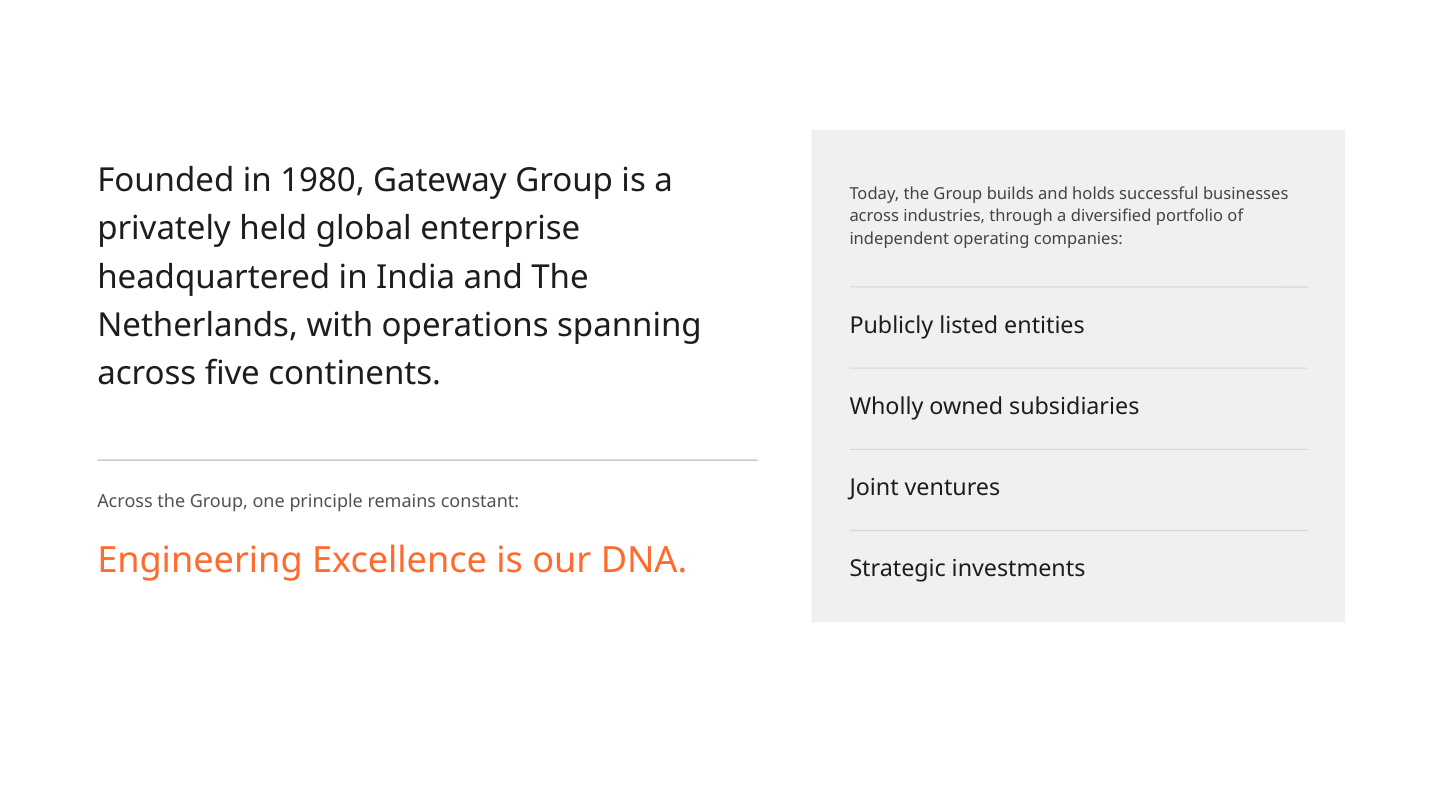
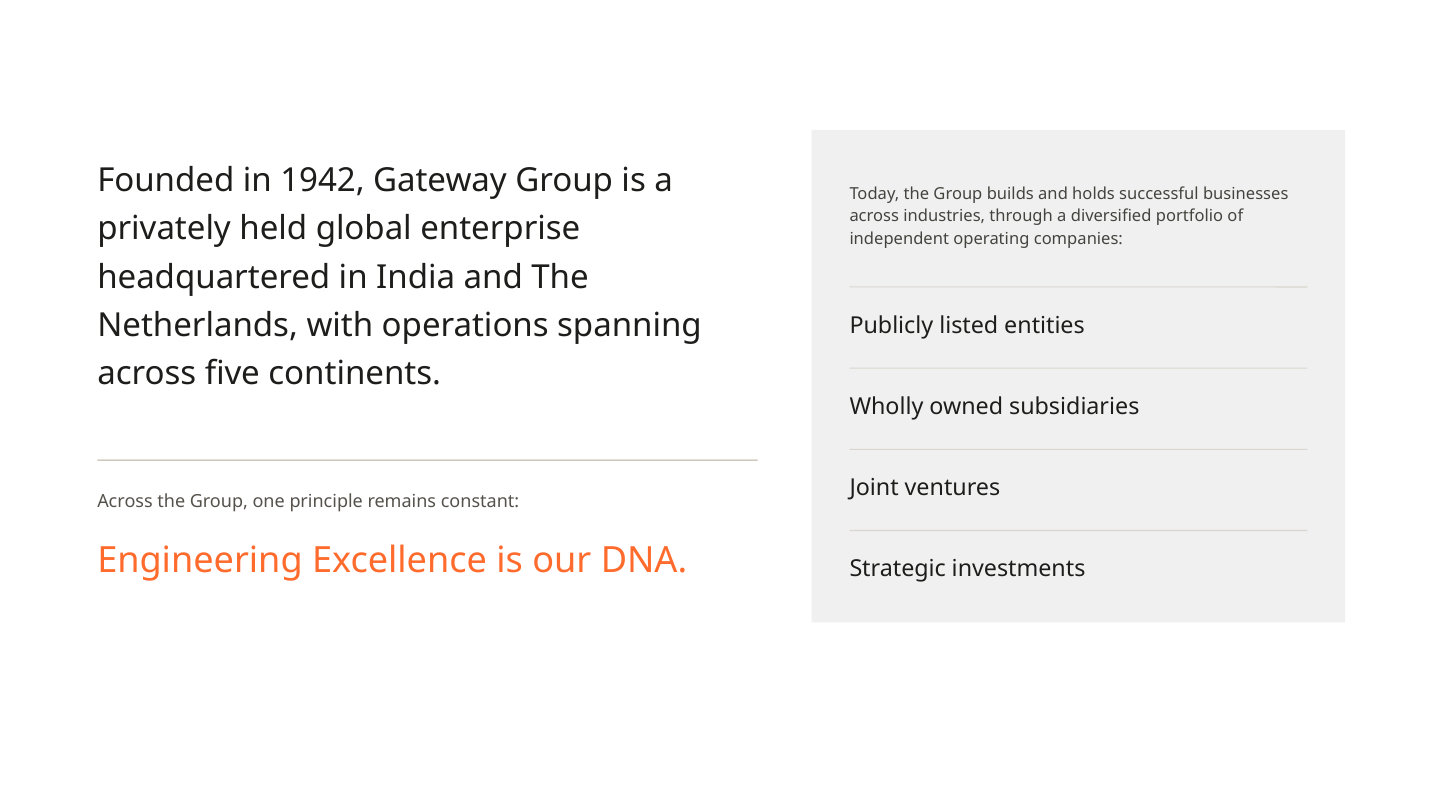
1980: 1980 -> 1942 (322, 181)
